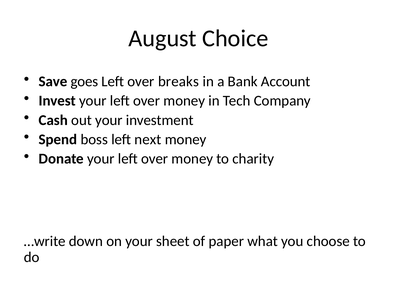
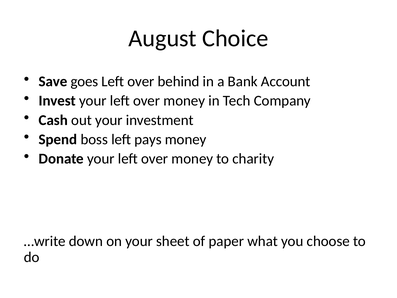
breaks: breaks -> behind (179, 81)
next: next -> pays (148, 139)
